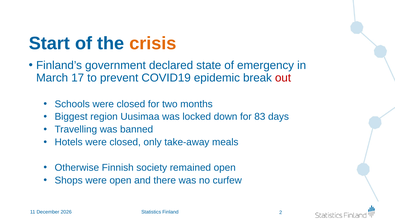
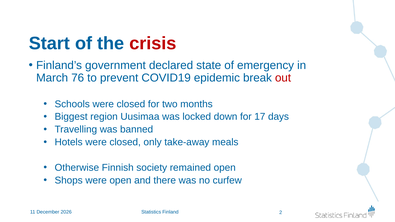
crisis colour: orange -> red (153, 43)
17: 17 -> 76 (78, 78)
83: 83 -> 17 (260, 117)
